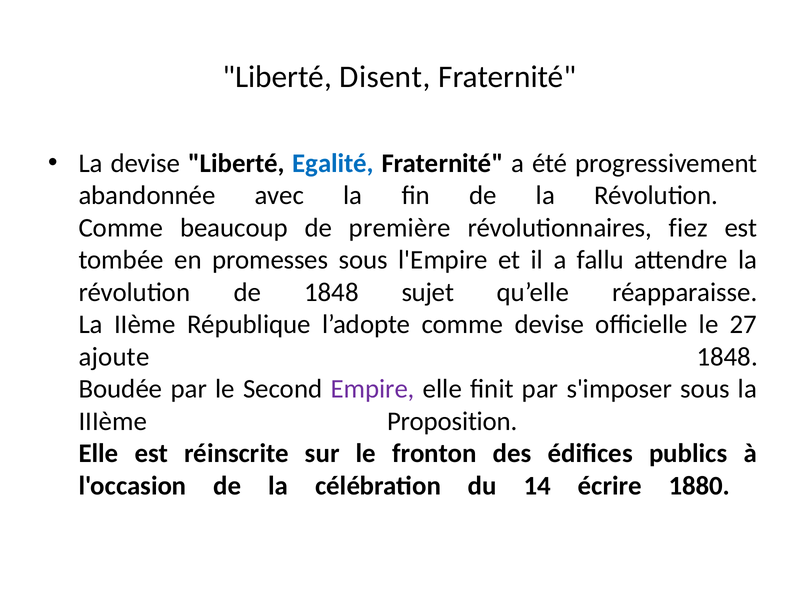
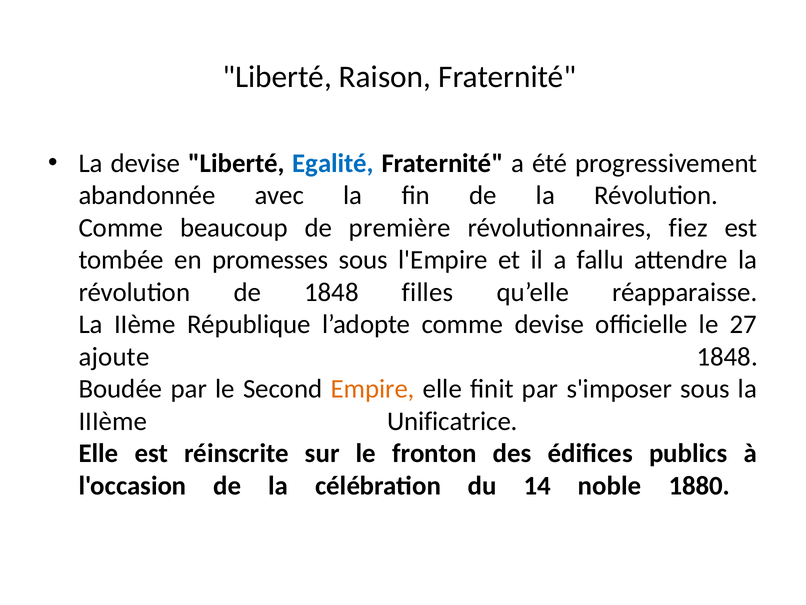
Disent: Disent -> Raison (385, 77)
sujet: sujet -> filles (428, 292)
Empire colour: purple -> orange (373, 389)
Proposition: Proposition -> Unificatrice (452, 421)
écrire: écrire -> noble (610, 485)
